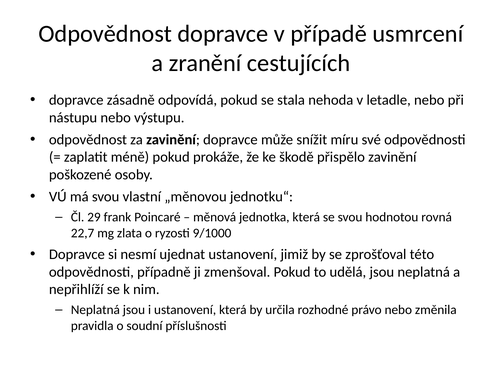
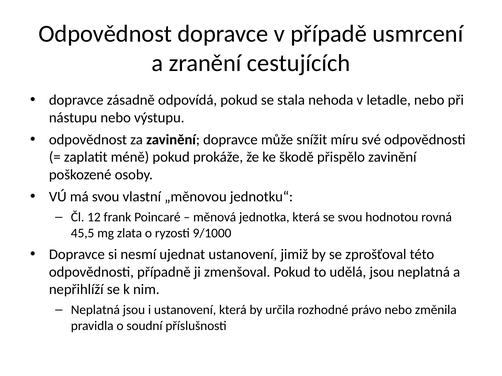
29: 29 -> 12 (94, 217)
22,7: 22,7 -> 45,5 (83, 233)
